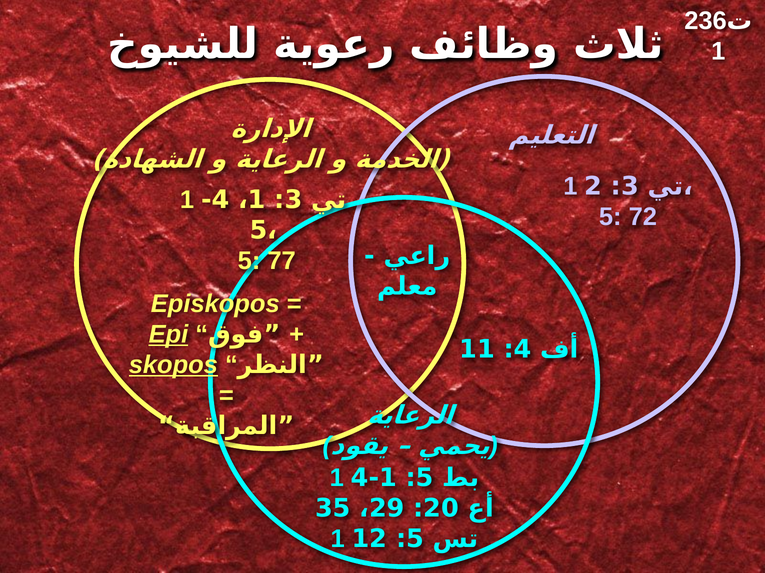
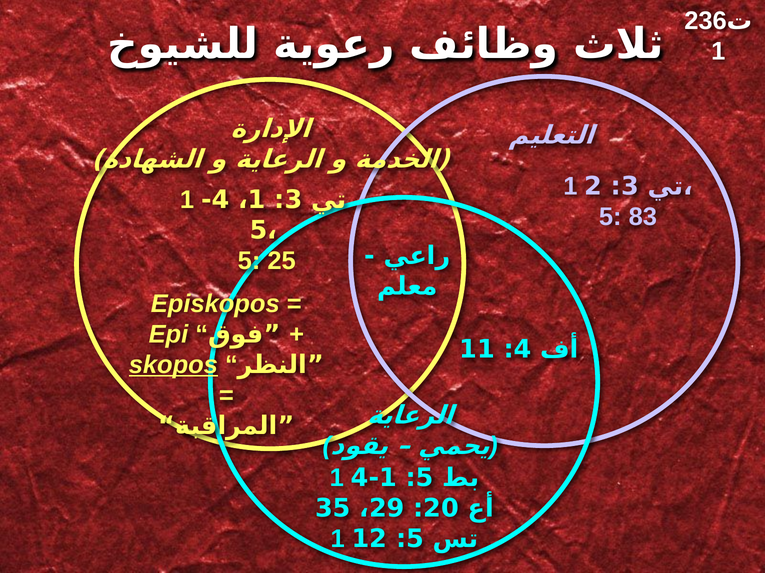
72: 72 -> 83 (643, 217)
77: 77 -> 25 (282, 261)
Epi underline: present -> none (168, 335)
